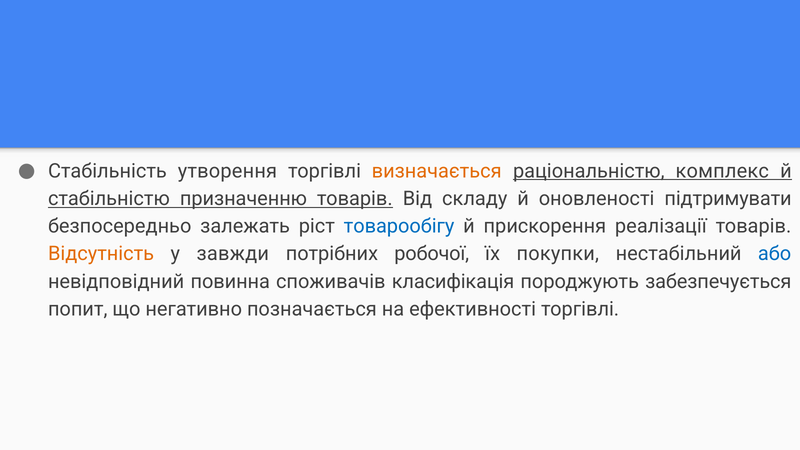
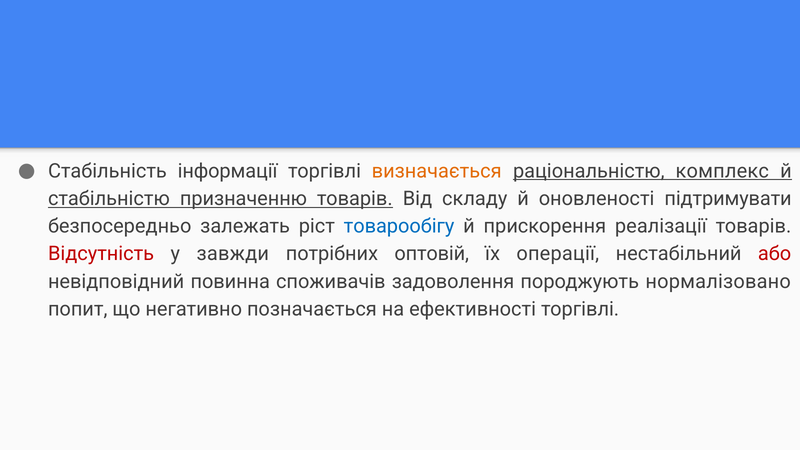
утворення: утворення -> інформації (228, 171)
Відсутність colour: orange -> red (101, 254)
робочої: робочої -> оптовій (432, 254)
покупки: покупки -> операції (558, 254)
або colour: blue -> red (775, 254)
класифікація: класифікація -> задоволення (453, 281)
забезпечується: забезпечується -> нормалізовано (718, 281)
